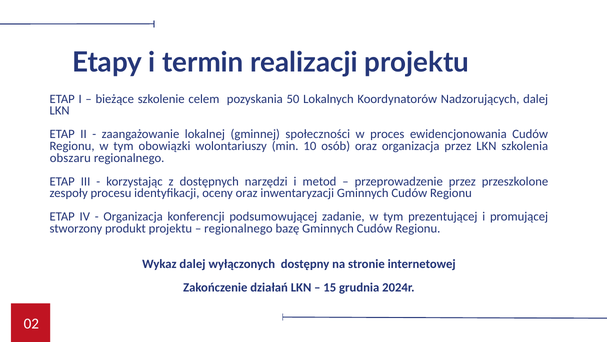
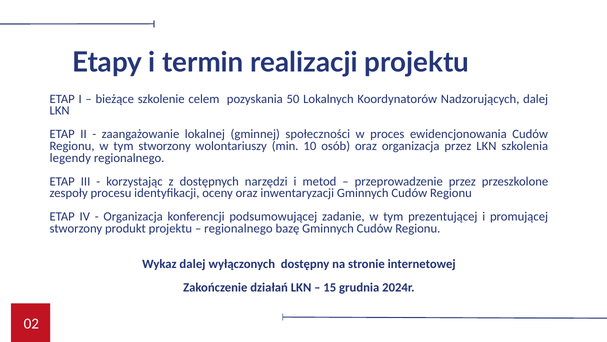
tym obowiązki: obowiązki -> stworzony (165, 146)
obszaru: obszaru -> legendy (70, 158)
